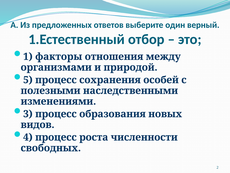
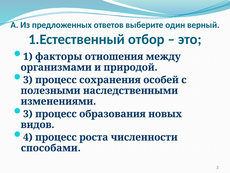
5: 5 -> 3 (28, 80)
свободных: свободных -> способами (51, 148)
